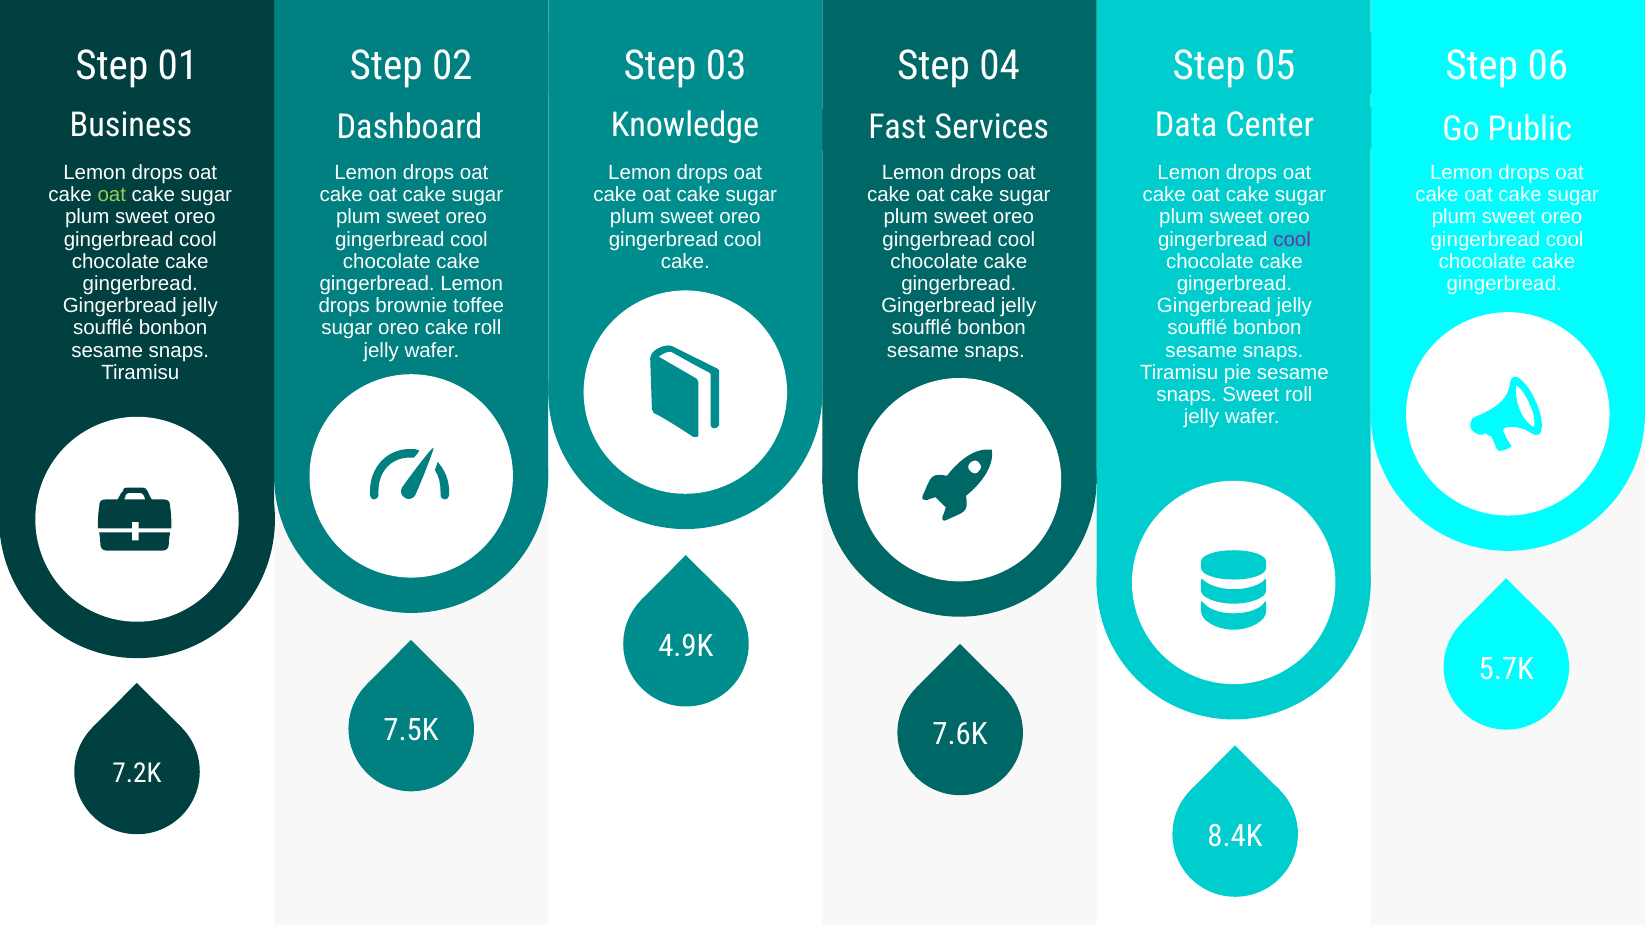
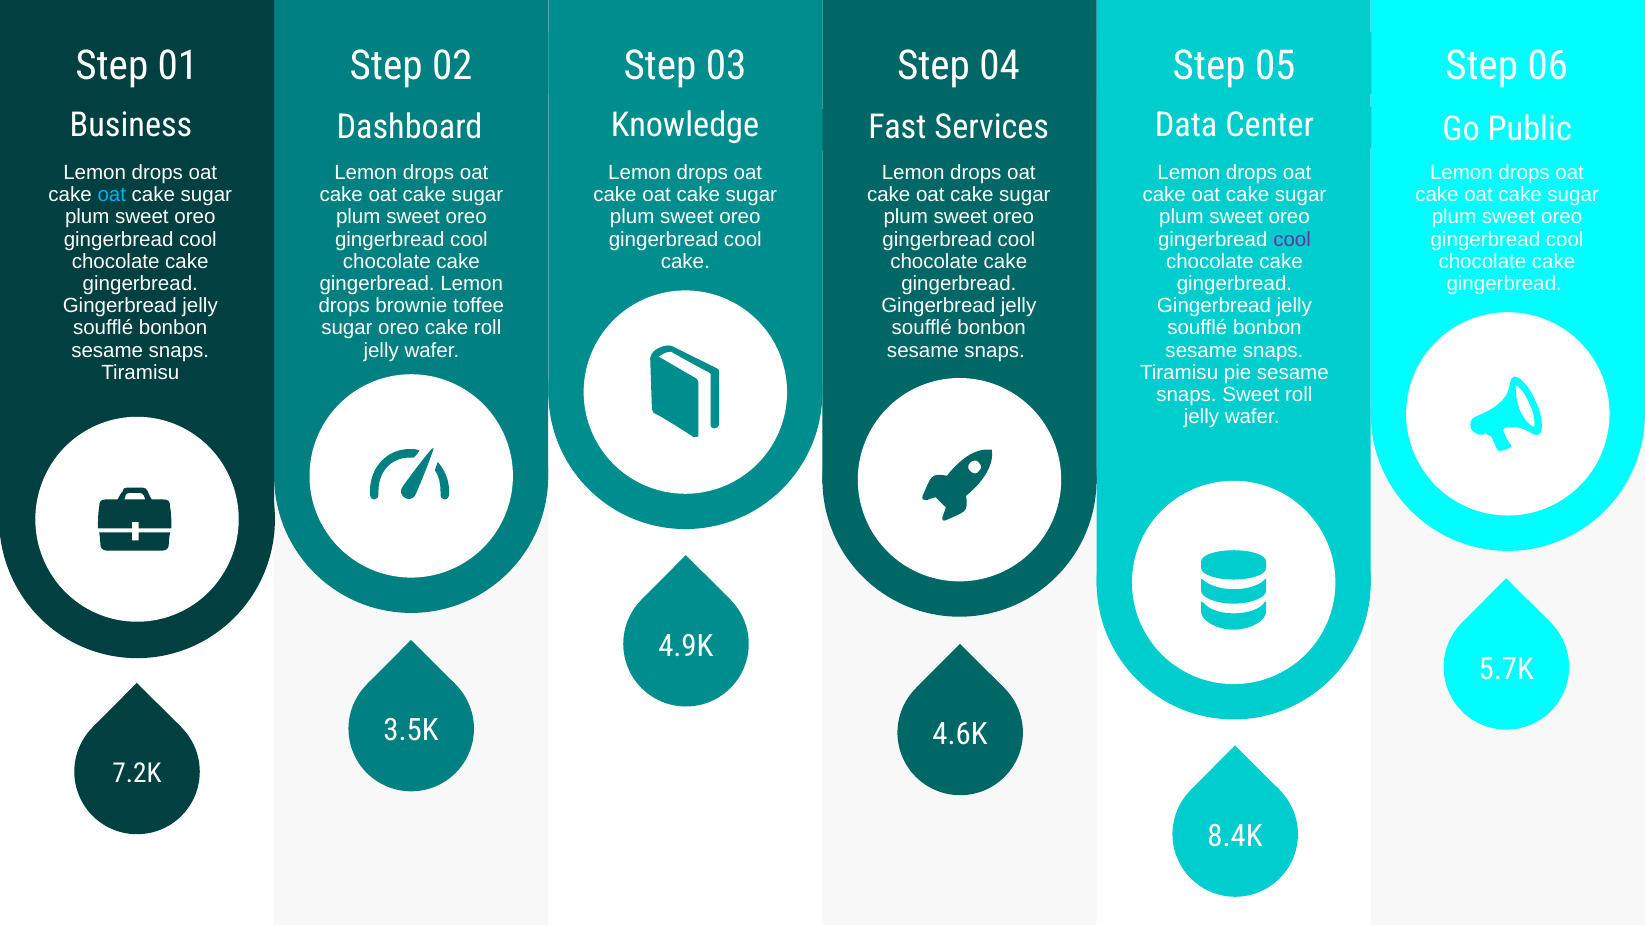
oat colour: light green -> light blue (112, 195)
7.5K: 7.5K -> 3.5K (411, 731)
7.6K: 7.6K -> 4.6K (960, 735)
